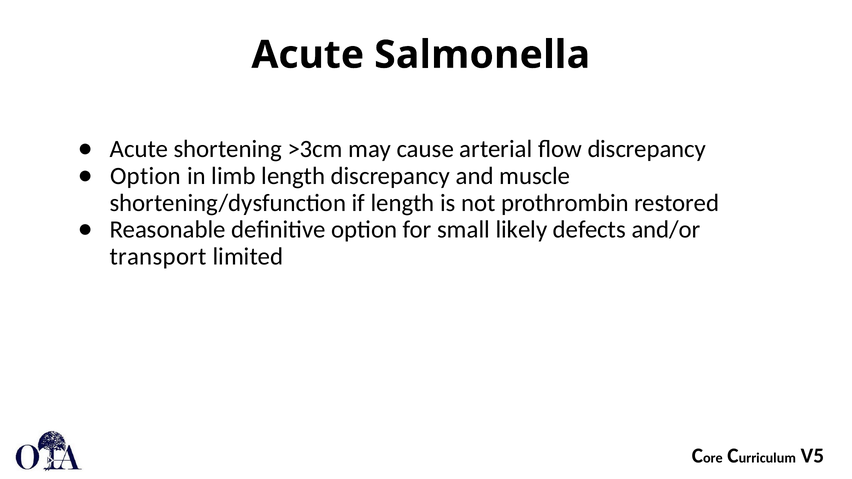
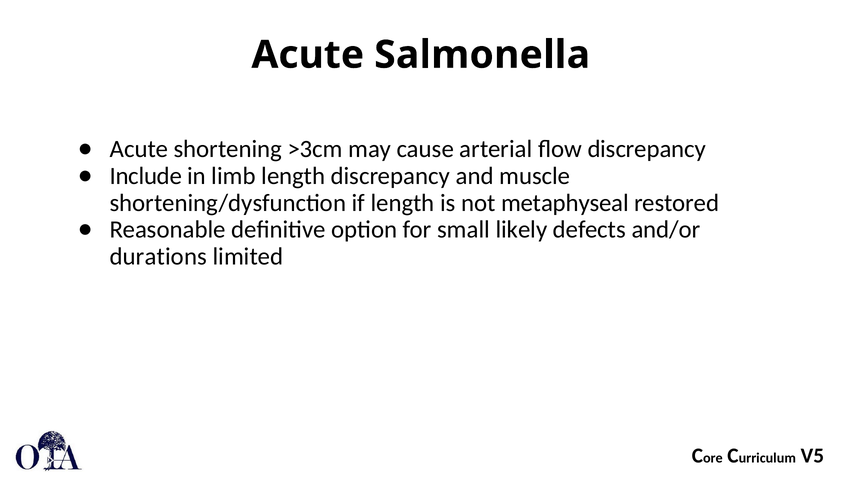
Option: Option -> Include (146, 176)
prothrombin: prothrombin -> metaphyseal (565, 203)
transport: transport -> durations (158, 257)
